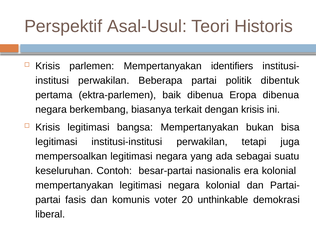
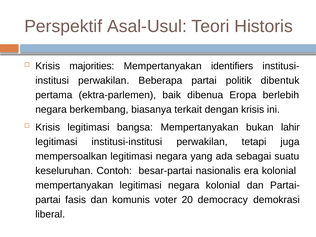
parlemen: parlemen -> majorities (92, 66)
Eropa dibenua: dibenua -> berlebih (281, 95)
bisa: bisa -> lahir (290, 127)
unthinkable: unthinkable -> democracy (223, 200)
